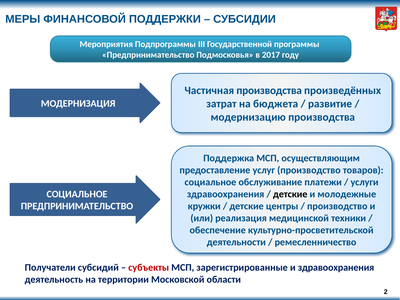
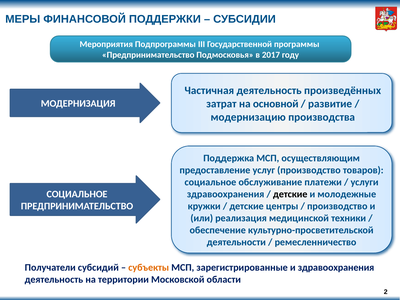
Частичная производства: производства -> деятельность (269, 90)
бюджета: бюджета -> основной (276, 104)
субъекты colour: red -> orange (149, 268)
